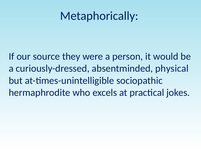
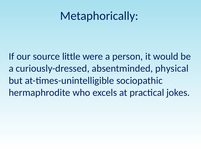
they: they -> little (71, 56)
